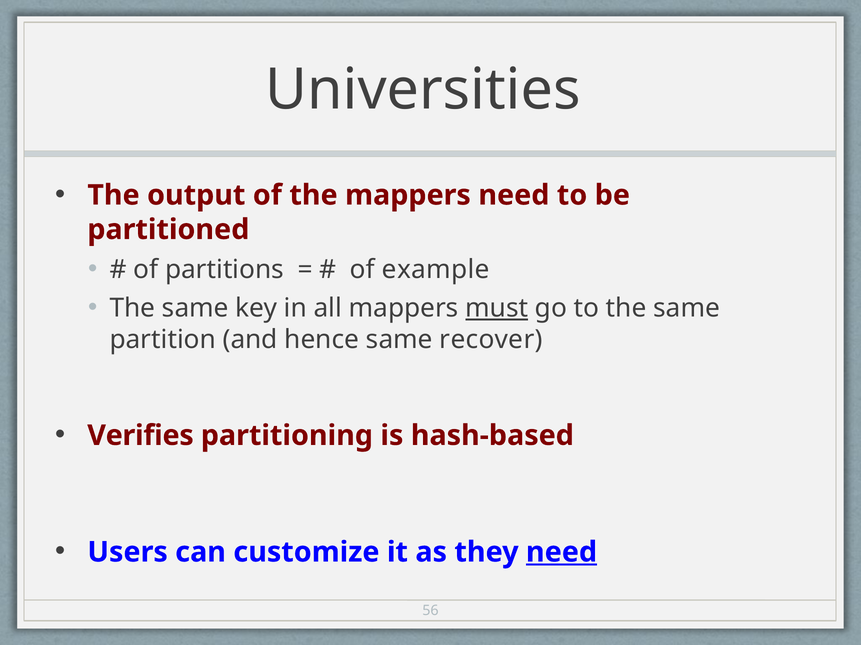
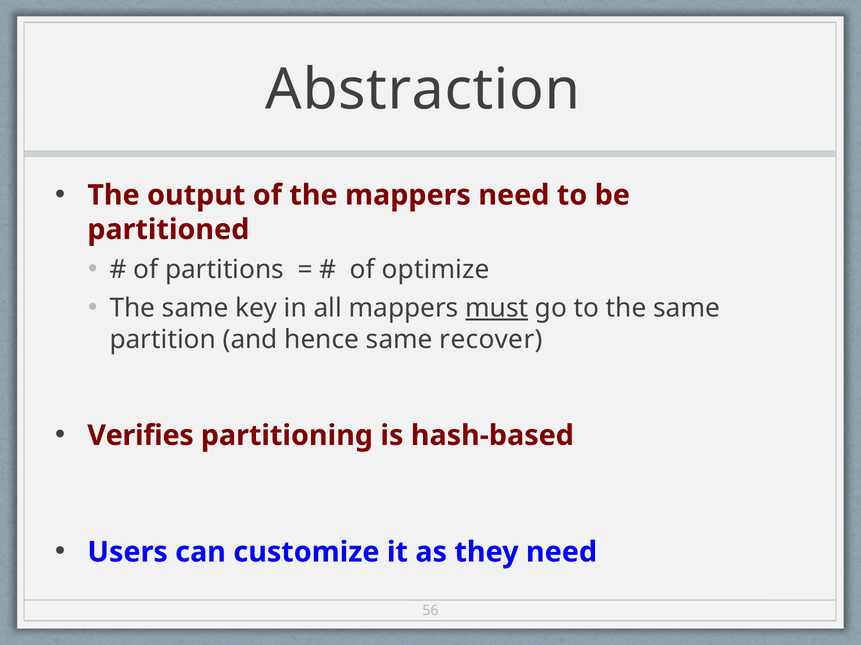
Universities: Universities -> Abstraction (423, 90)
example: example -> optimize (436, 270)
need underline: present -> none (562, 553)
